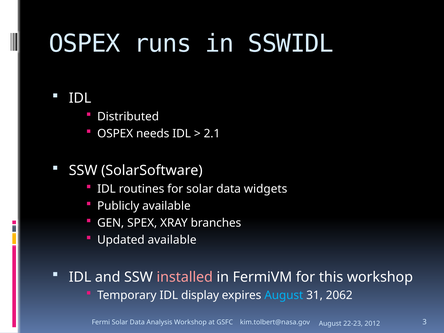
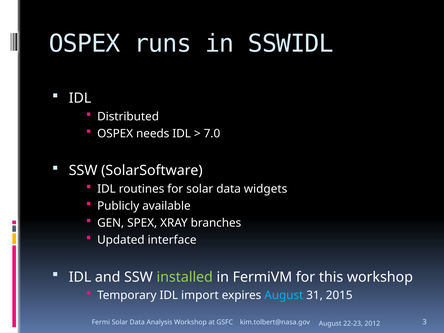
2.1: 2.1 -> 7.0 (212, 134)
Updated available: available -> interface (172, 240)
installed colour: pink -> light green (185, 277)
display: display -> import (200, 295)
2062: 2062 -> 2015 (339, 295)
